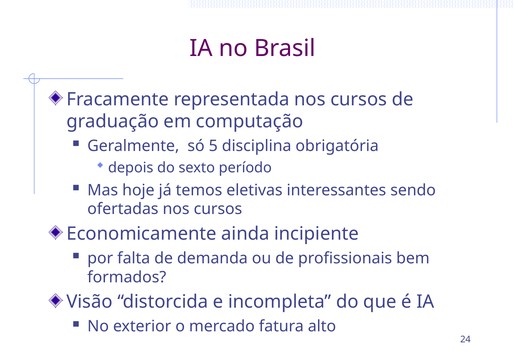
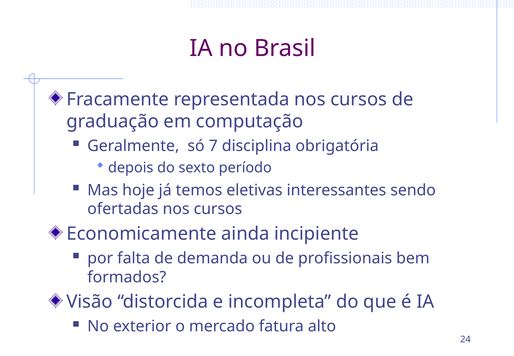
5: 5 -> 7 (213, 146)
